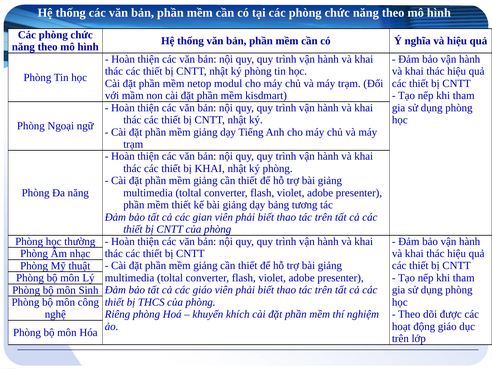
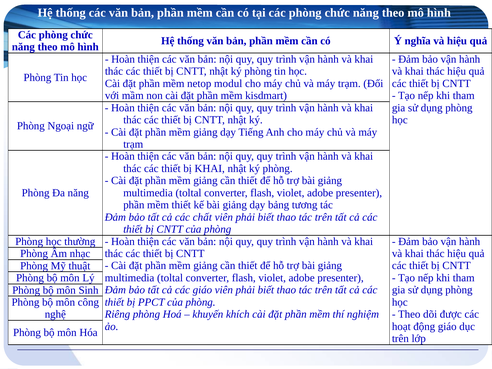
gian: gian -> chất (202, 217)
THCS: THCS -> PPCT (151, 302)
